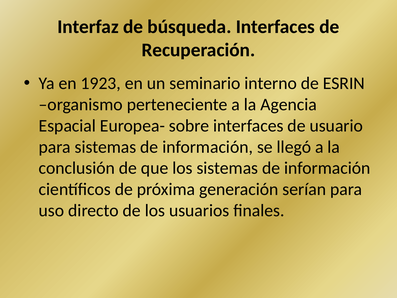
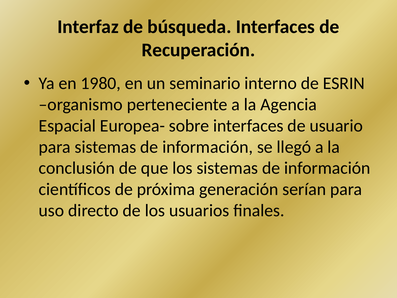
1923: 1923 -> 1980 (101, 83)
